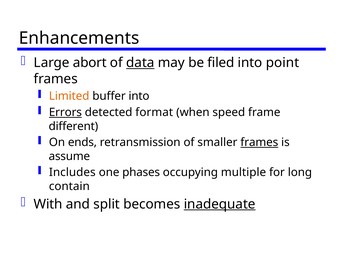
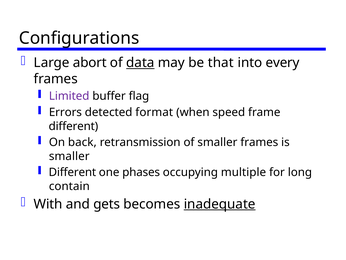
Enhancements: Enhancements -> Configurations (79, 38)
filed: filed -> that (221, 63)
point: point -> every (283, 63)
Limited colour: orange -> purple (69, 96)
buffer into: into -> flag (139, 96)
Errors underline: present -> none (65, 112)
ends: ends -> back (82, 142)
frames underline: present -> none (259, 142)
assume: assume -> smaller (69, 156)
Includes: Includes -> Different (72, 172)
split: split -> gets (107, 204)
